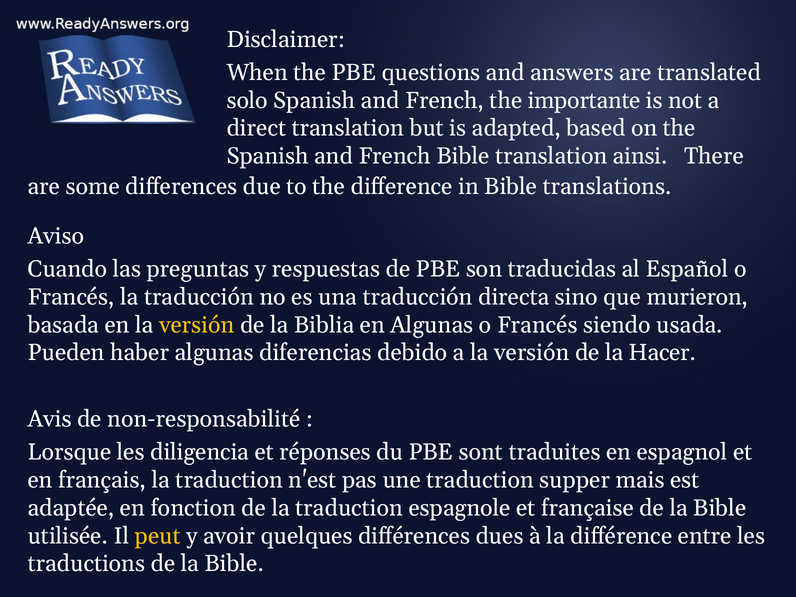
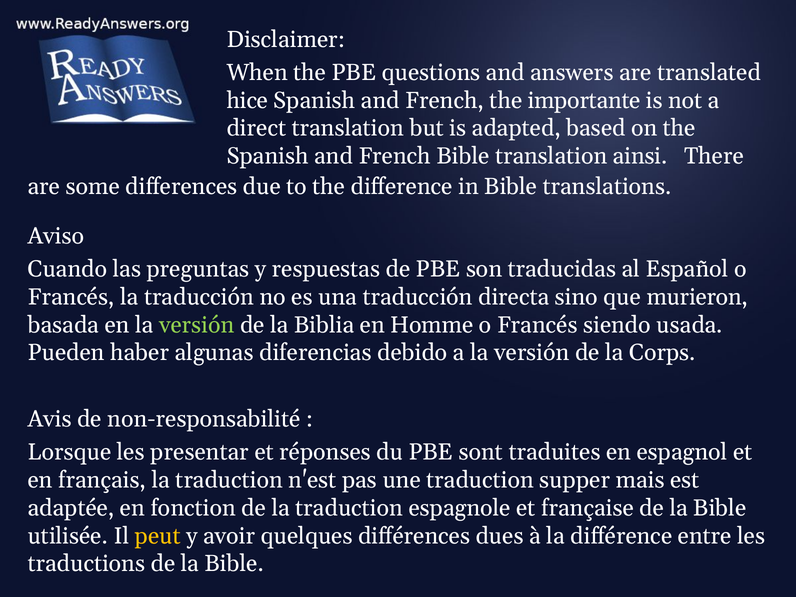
solo: solo -> hice (247, 100)
versión colour: yellow -> light green (197, 325)
en Algunas: Algunas -> Homme (432, 325)
Hacer: Hacer -> Corps (662, 353)
diligencia: diligencia -> presentar (200, 452)
